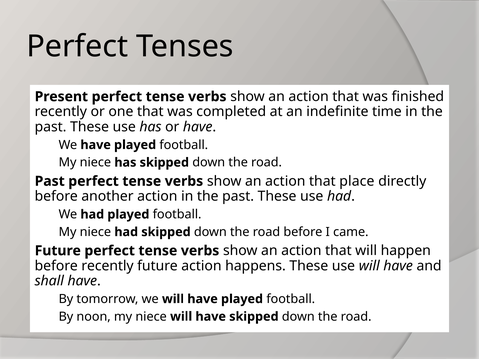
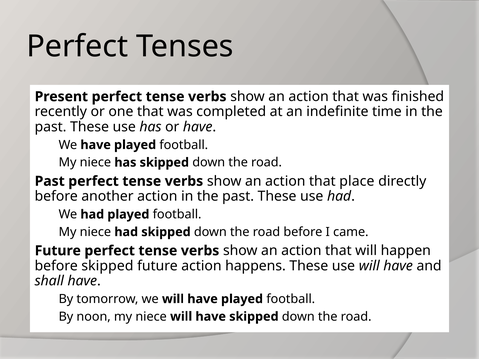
before recently: recently -> skipped (107, 266)
